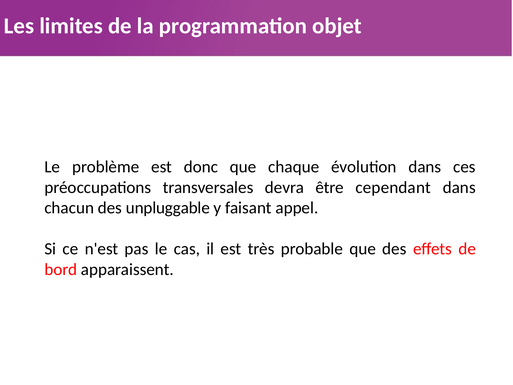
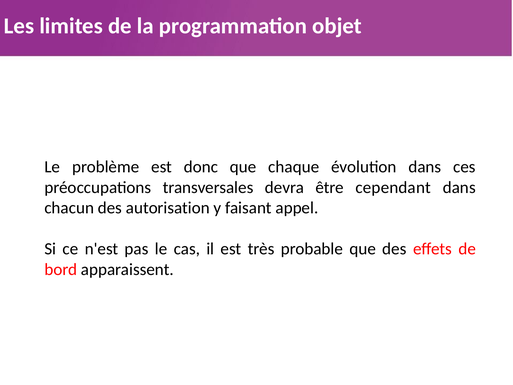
unpluggable: unpluggable -> autorisation (168, 208)
